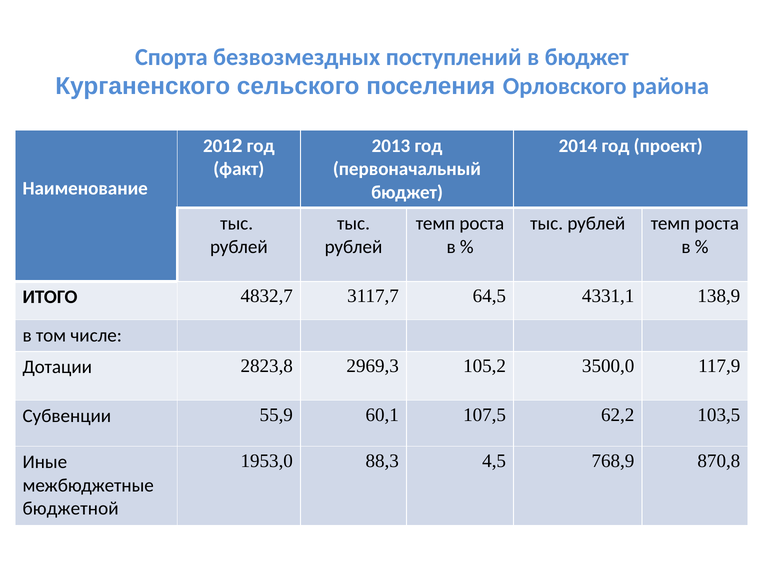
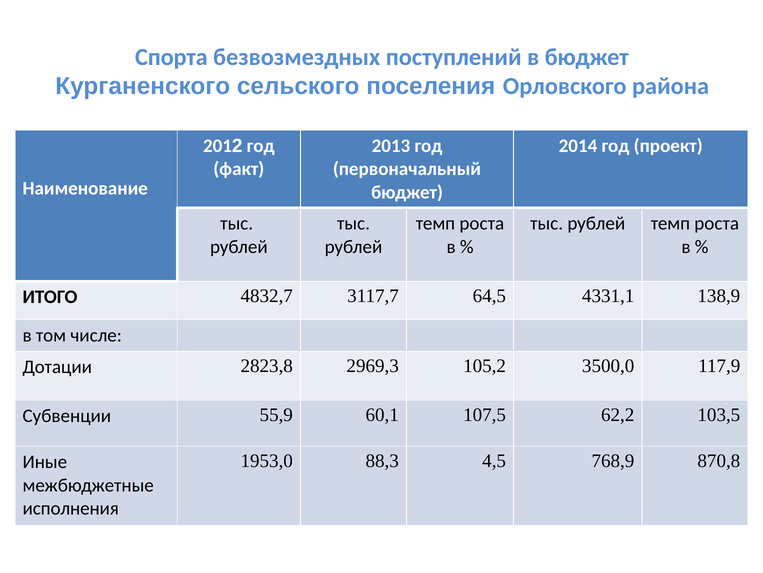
бюджетной: бюджетной -> исполнения (71, 508)
